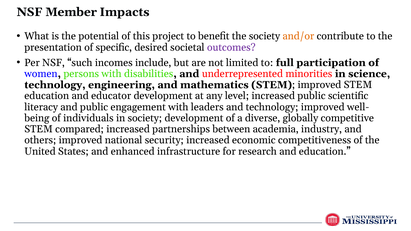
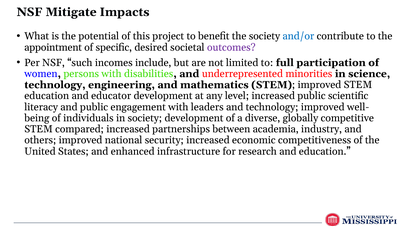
Member: Member -> Mitigate (71, 12)
and/or colour: orange -> blue (298, 36)
presentation: presentation -> appointment (53, 47)
